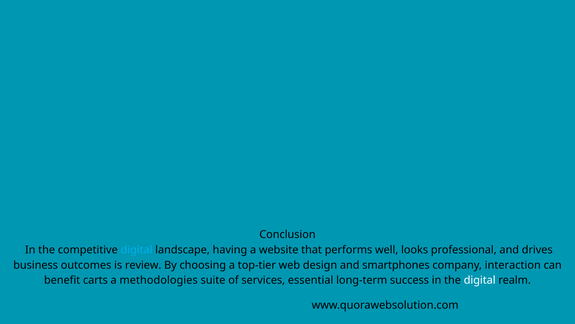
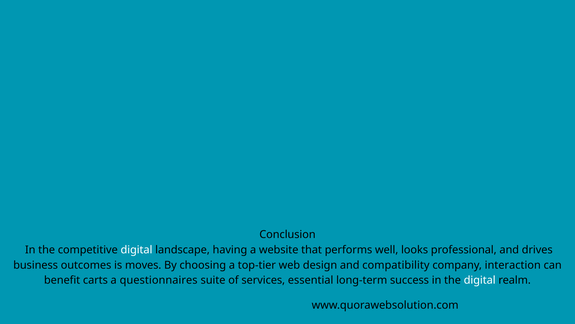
digital colour: light blue -> white (137, 249)
review: review -> moves (143, 265)
smartphones: smartphones -> compatibility (396, 265)
methodologies: methodologies -> questionnaires (159, 280)
